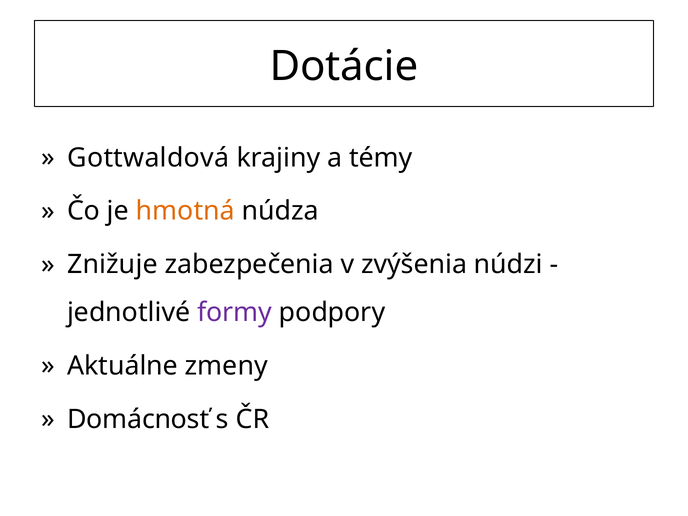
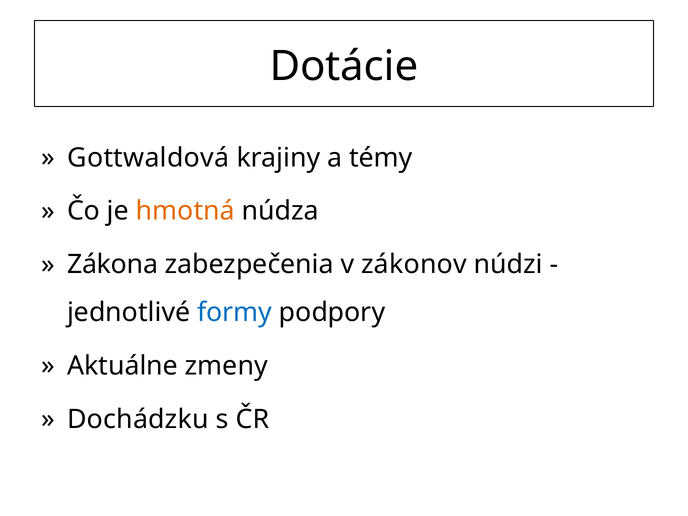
Znižuje: Znižuje -> Zákona (113, 265)
zvýšenia: zvýšenia -> zákonov (414, 265)
formy colour: purple -> blue (235, 313)
Domácnosť: Domácnosť -> Dochádzku (138, 419)
